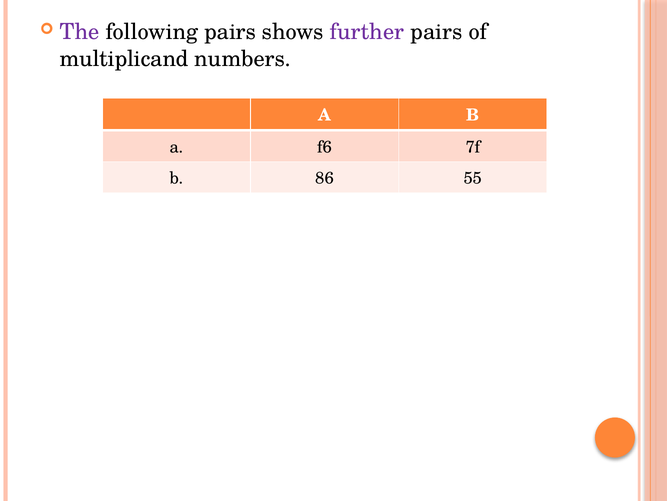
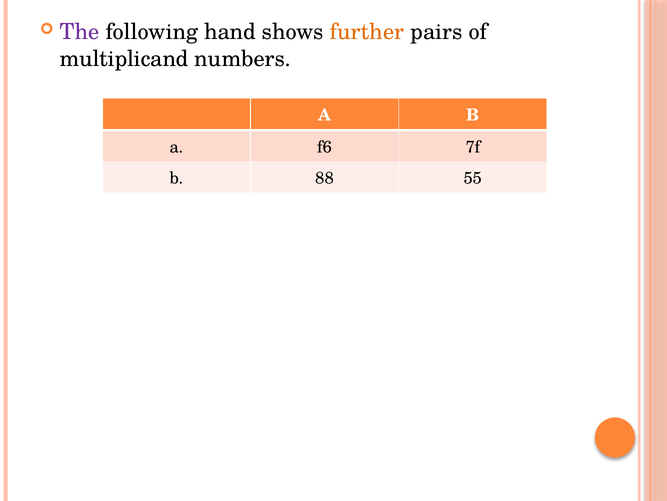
following pairs: pairs -> hand (230, 32)
further colour: purple -> orange (367, 32)
86: 86 -> 88 (325, 178)
